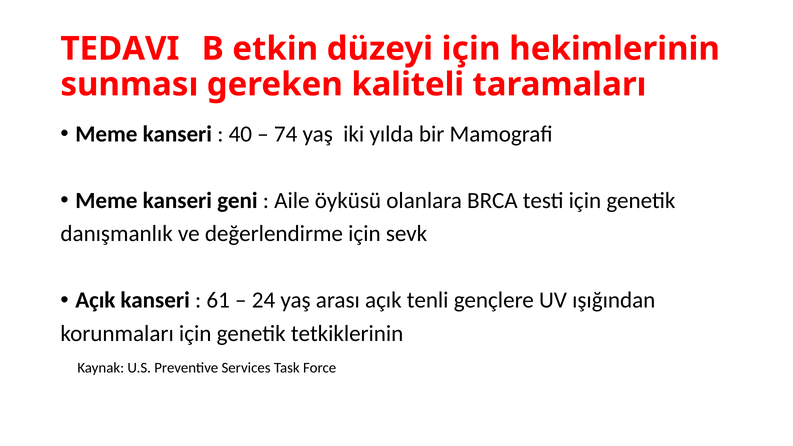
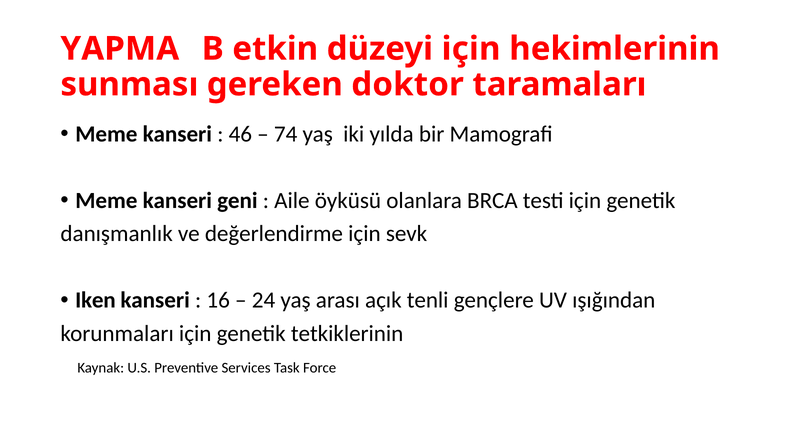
TEDAVI: TEDAVI -> YAPMA (120, 49)
kaliteli: kaliteli -> doktor (408, 84)
40: 40 -> 46 (240, 134)
Açık: Açık -> Iken (95, 300)
61: 61 -> 16 (218, 300)
